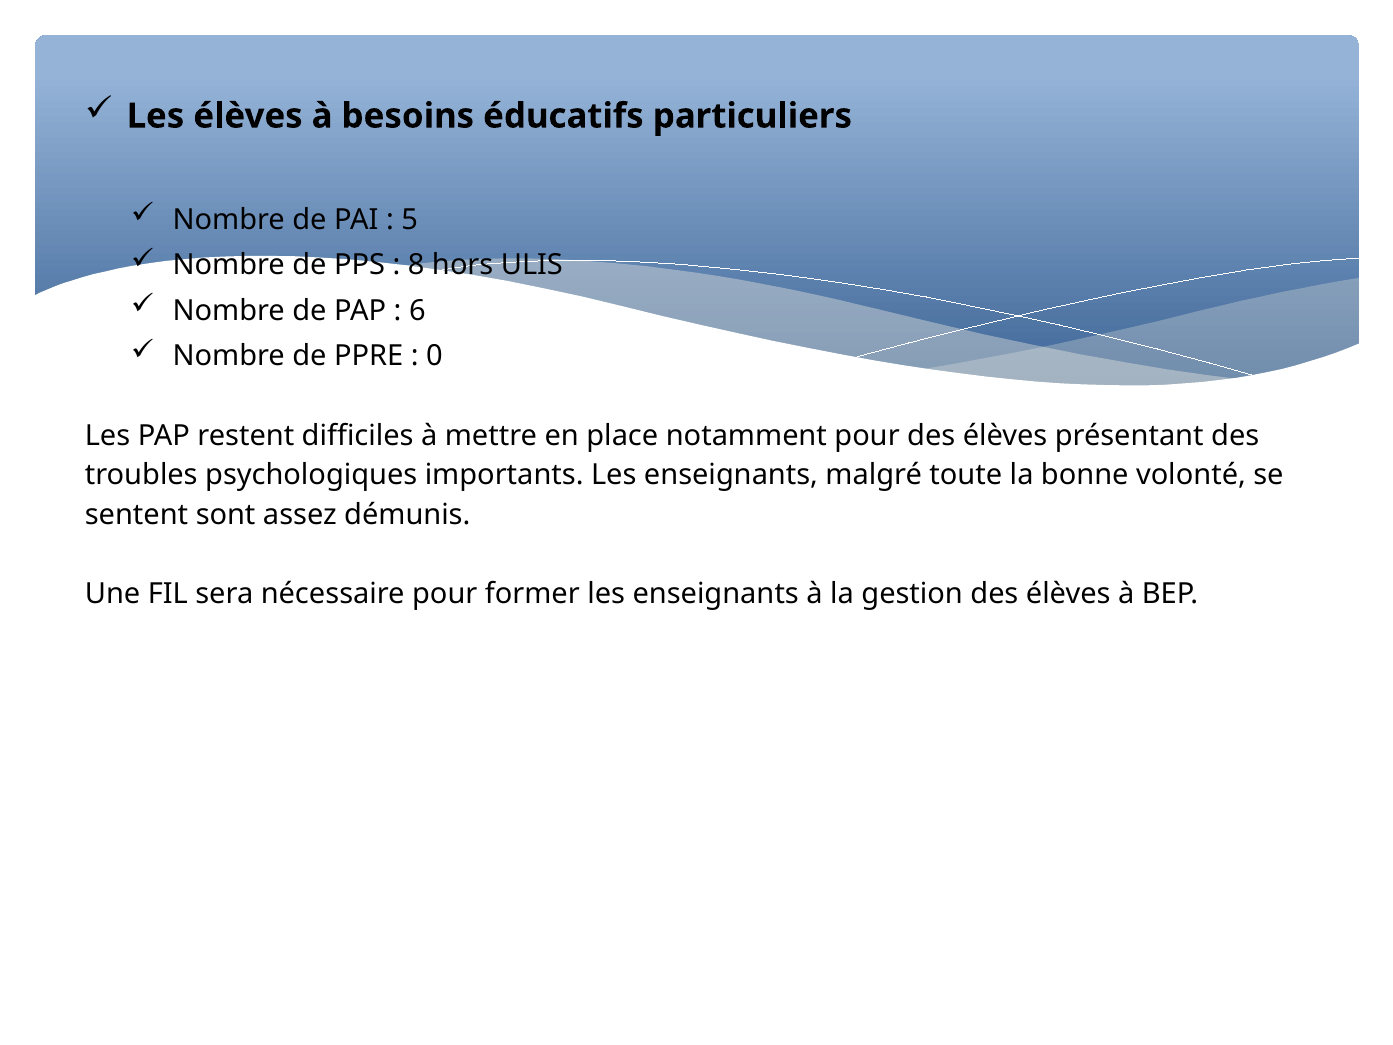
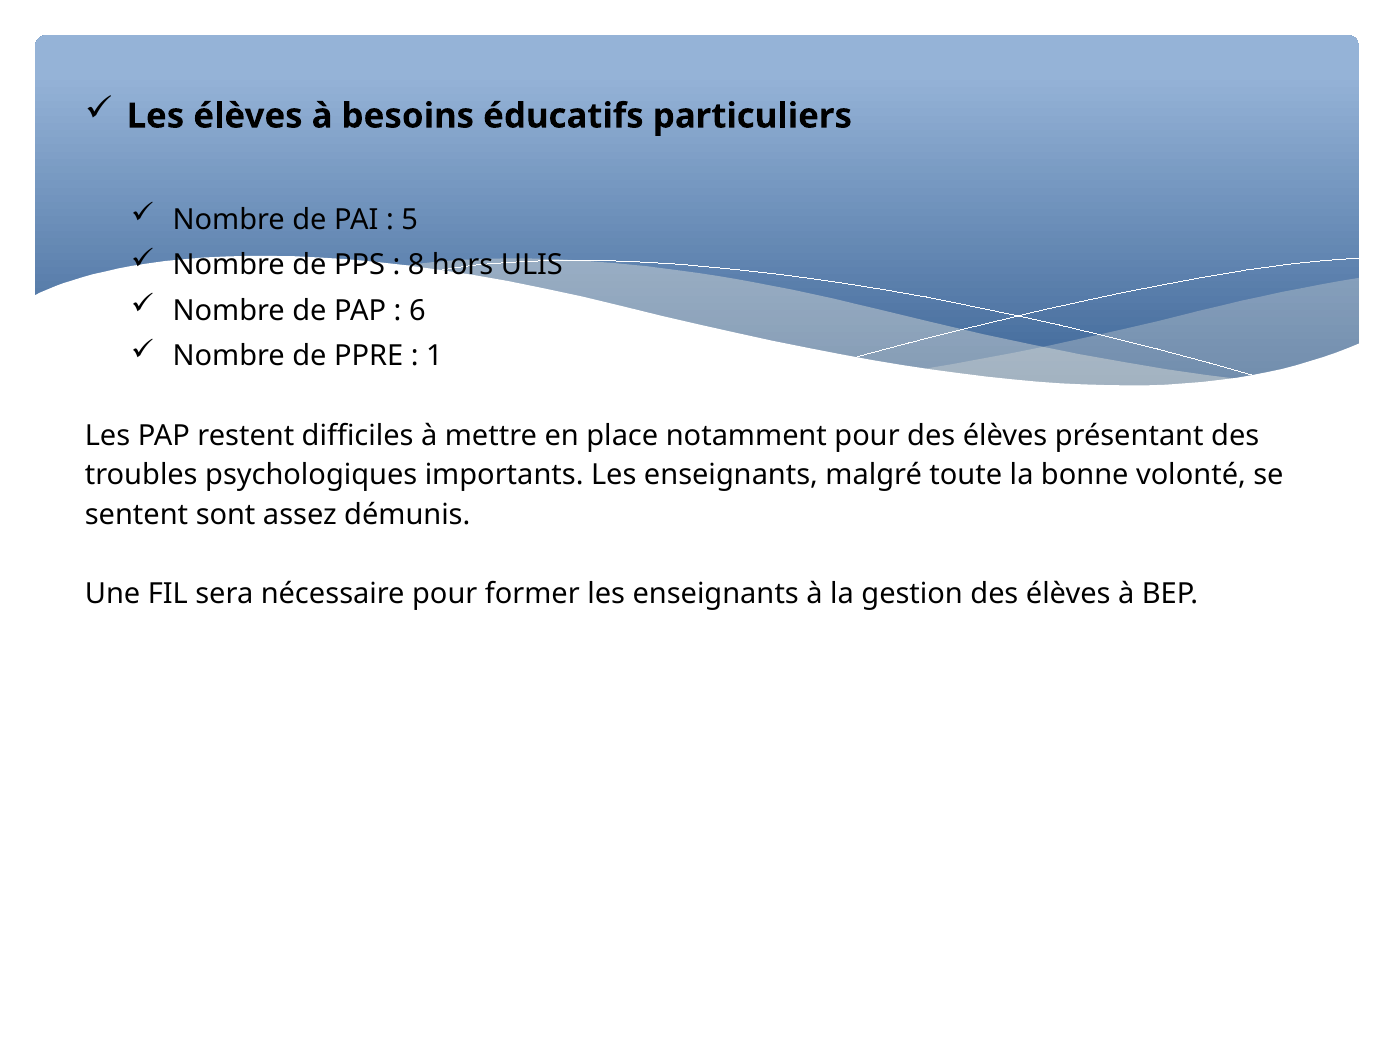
0: 0 -> 1 (434, 356)
